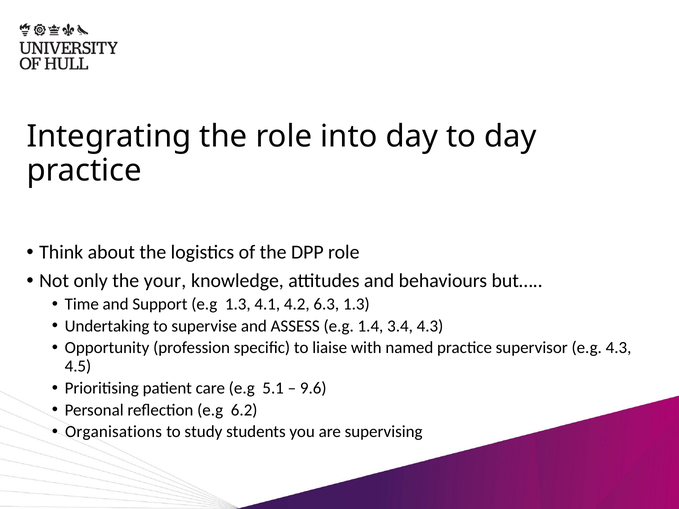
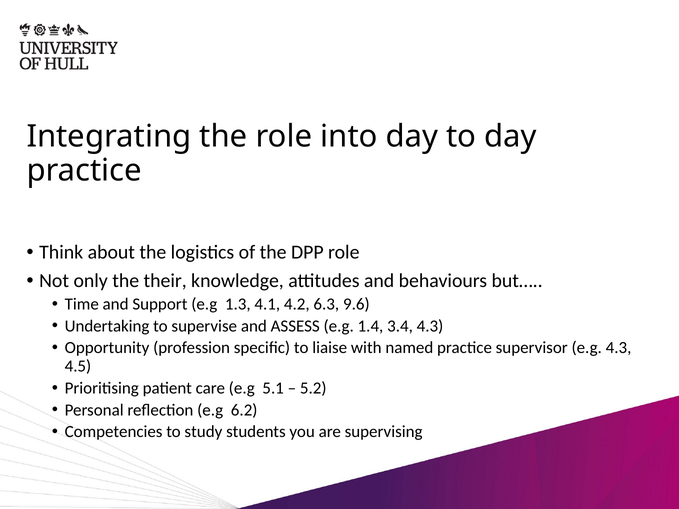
your: your -> their (165, 281)
6.3 1.3: 1.3 -> 9.6 (356, 304)
9.6: 9.6 -> 5.2 (313, 388)
Organisations: Organisations -> Competencies (114, 432)
